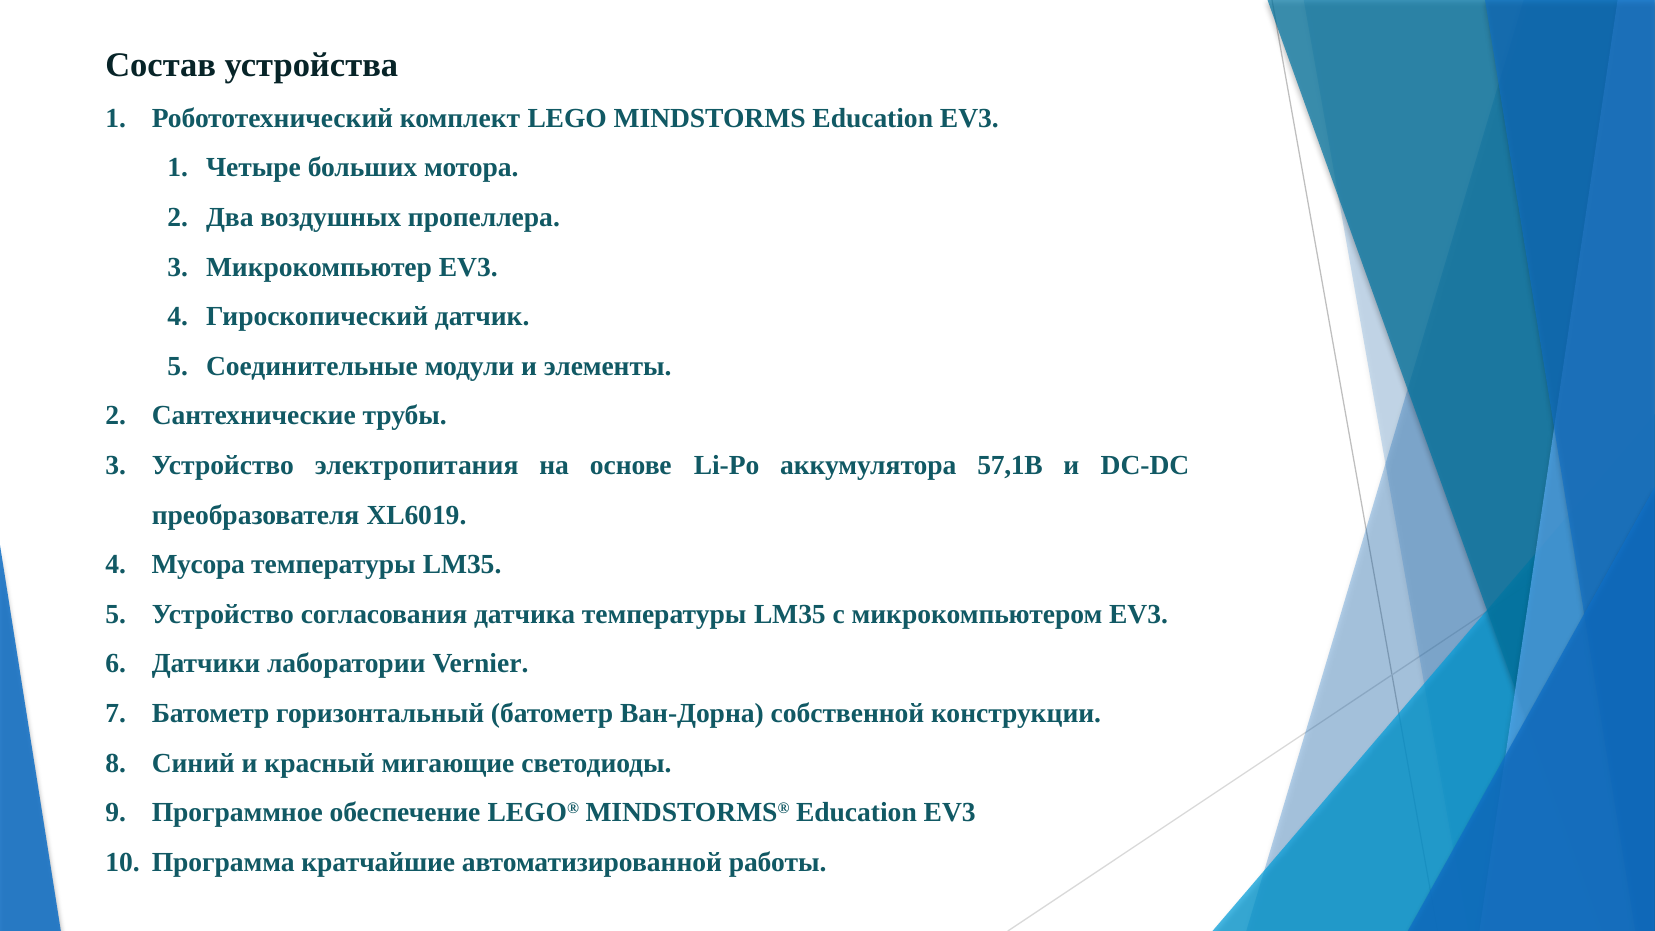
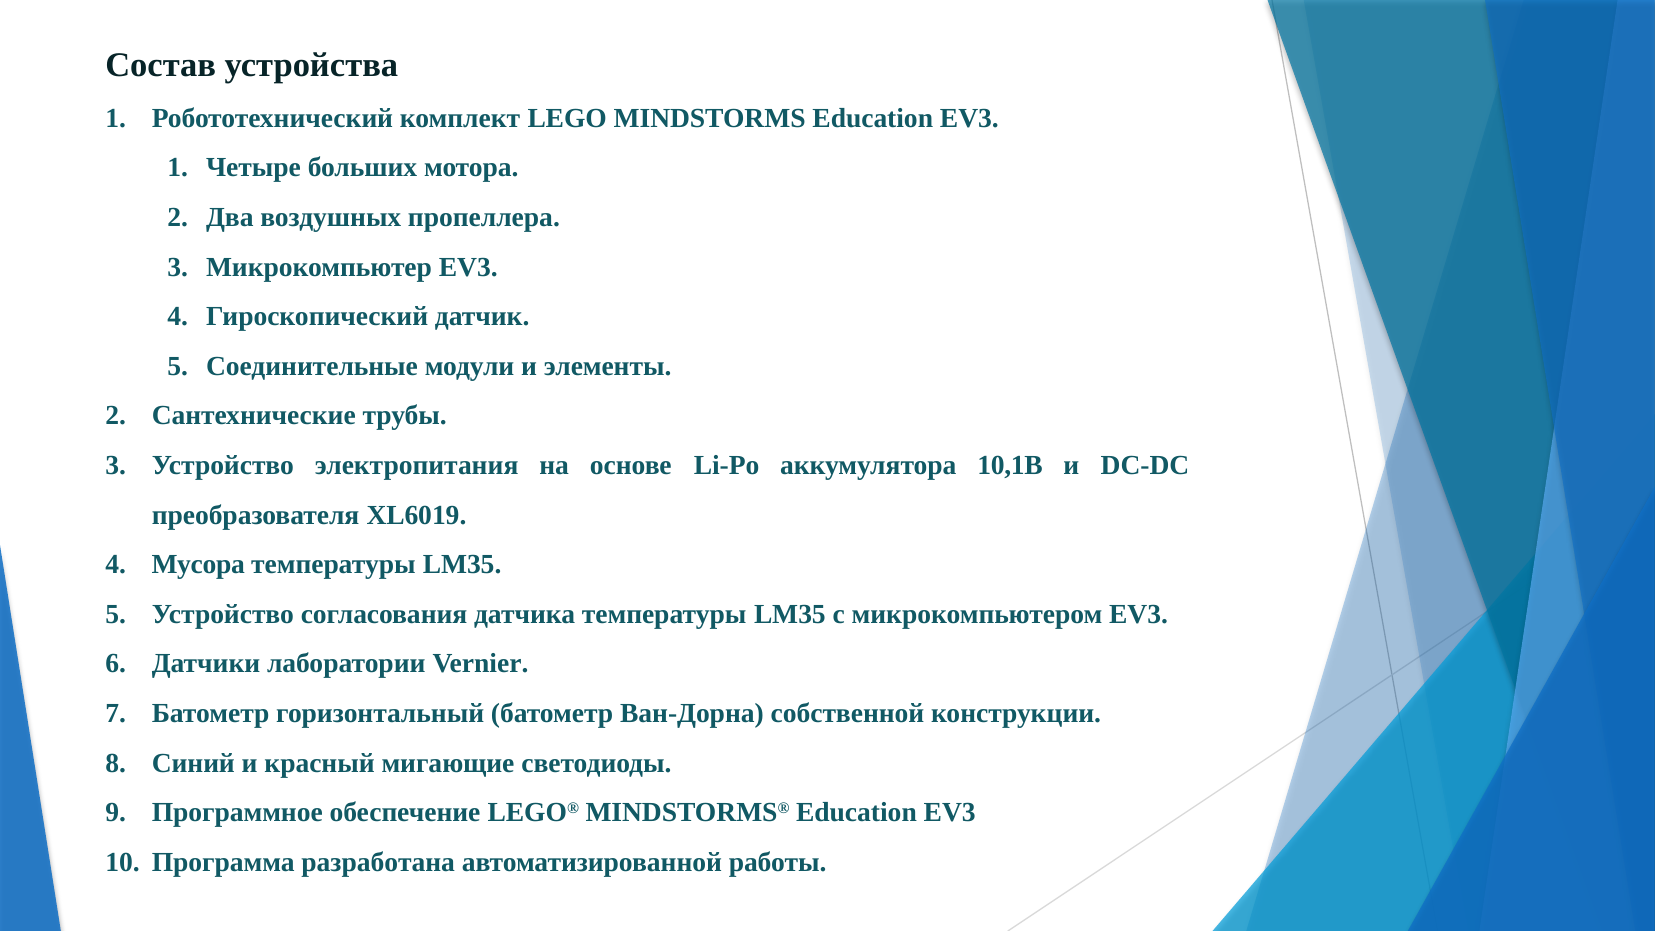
57,1В: 57,1В -> 10,1В (1010, 465)
кратчайшие: кратчайшие -> разработана (378, 862)
